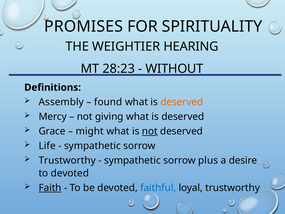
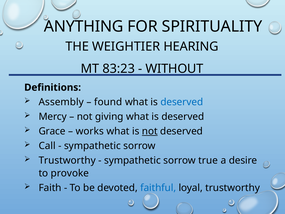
PROMISES: PROMISES -> ANYTHING (84, 26)
28:23: 28:23 -> 83:23 (119, 69)
deserved colour: orange -> blue (182, 102)
might: might -> works (90, 131)
Life: Life -> Call (47, 146)
plus: plus -> true (208, 160)
to devoted: devoted -> provoke (70, 173)
Faith underline: present -> none (50, 188)
